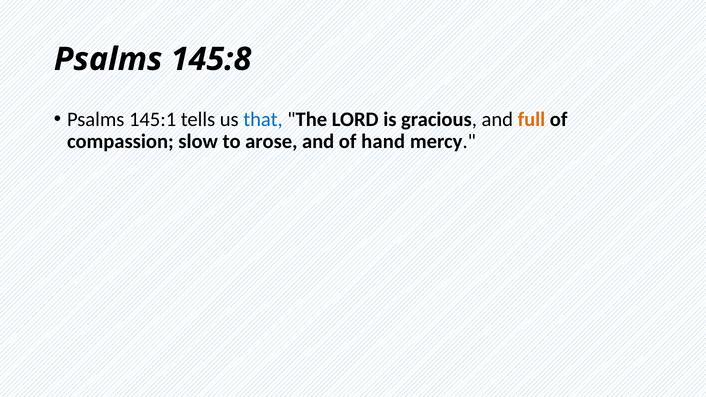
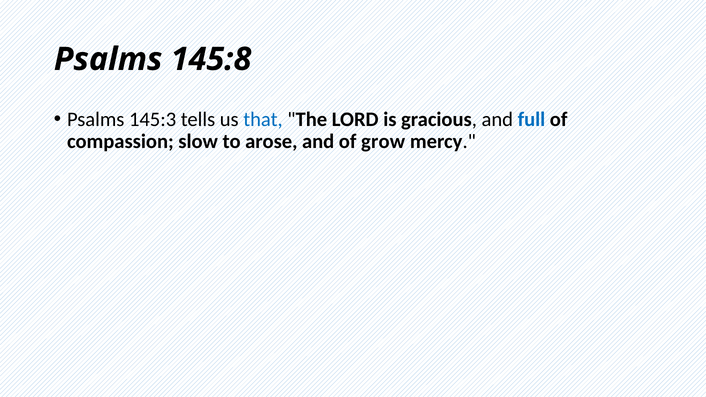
145:1: 145:1 -> 145:3 (153, 119)
full colour: orange -> blue (531, 119)
hand: hand -> grow (383, 142)
